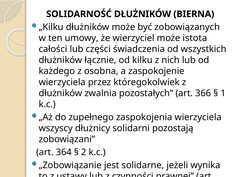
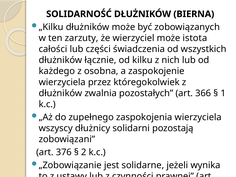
umowy: umowy -> zarzuty (82, 38)
364: 364 -> 376 (64, 152)
